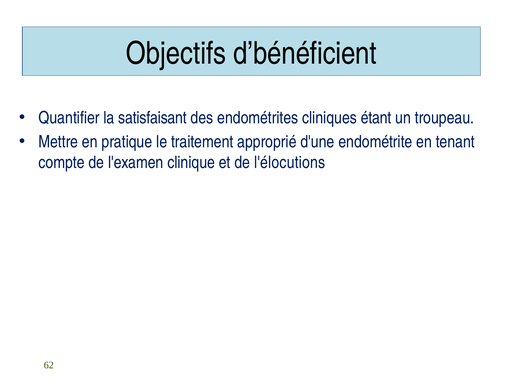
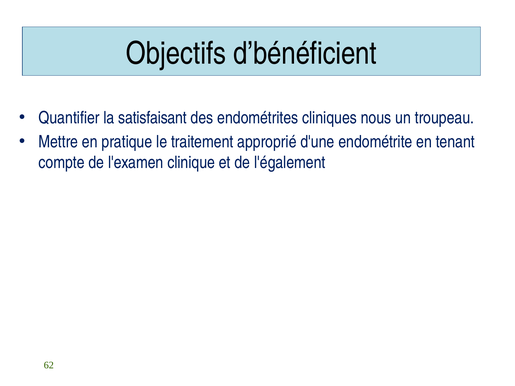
étant: étant -> nous (376, 118)
l'élocutions: l'élocutions -> l'également (290, 163)
